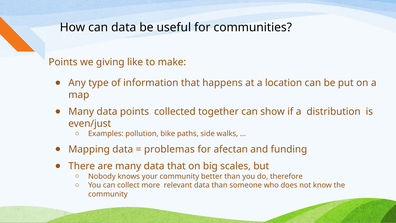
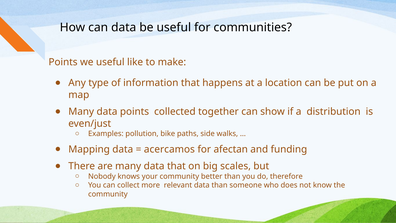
we giving: giving -> useful (110, 62)
problemas: problemas -> acercamos (169, 149)
